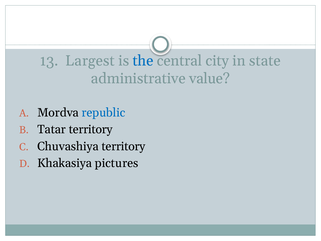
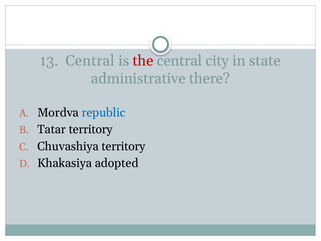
13 Largest: Largest -> Central (90, 61)
the colour: blue -> red (143, 61)
value: value -> there (210, 78)
pictures: pictures -> adopted (117, 163)
